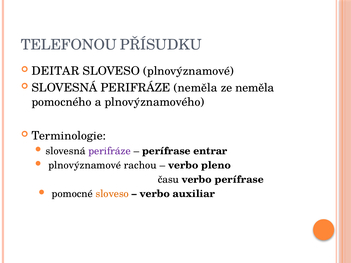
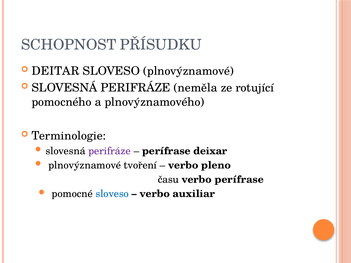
TELEFONOU: TELEFONOU -> SCHOPNOST (69, 45)
ze neměla: neměla -> rotující (255, 88)
entrar: entrar -> deixar (210, 151)
rachou: rachou -> tvoření (140, 165)
sloveso colour: orange -> blue (112, 194)
